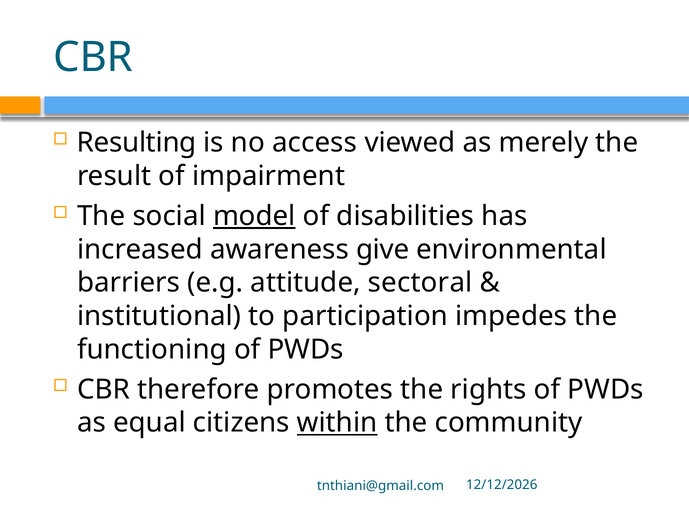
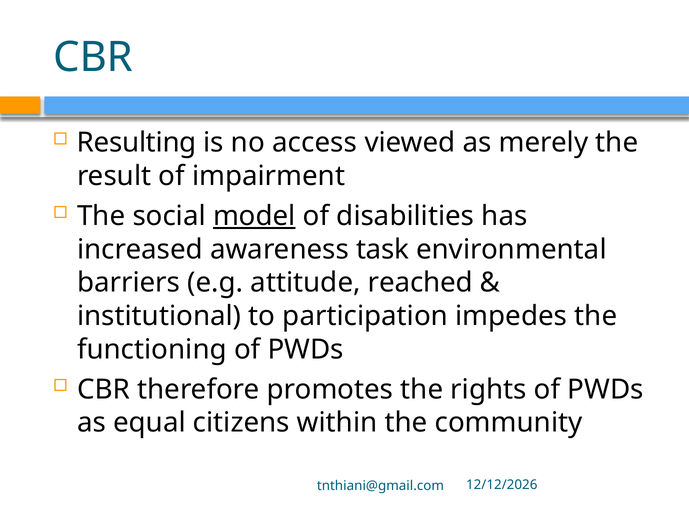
give: give -> task (383, 249)
sectoral: sectoral -> reached (420, 283)
within underline: present -> none (337, 422)
